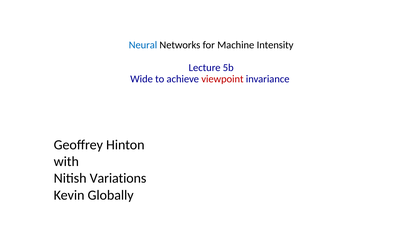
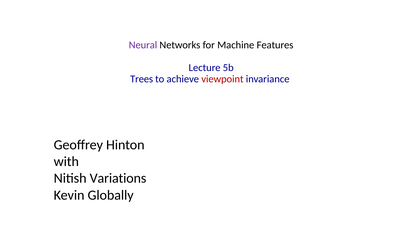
Neural colour: blue -> purple (143, 45)
Intensity: Intensity -> Features (275, 45)
Wide: Wide -> Trees (142, 79)
